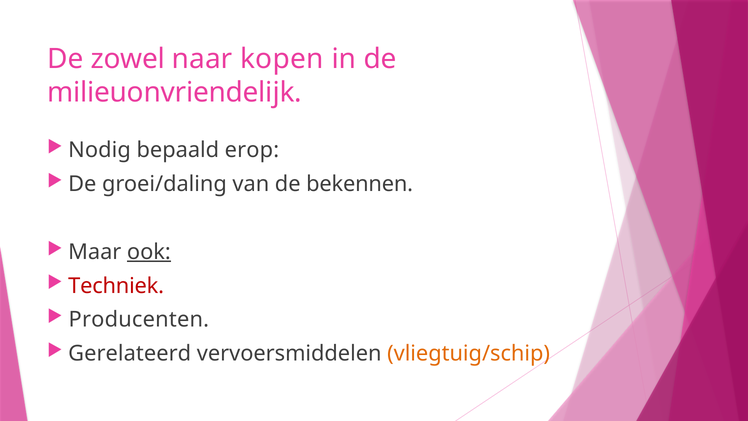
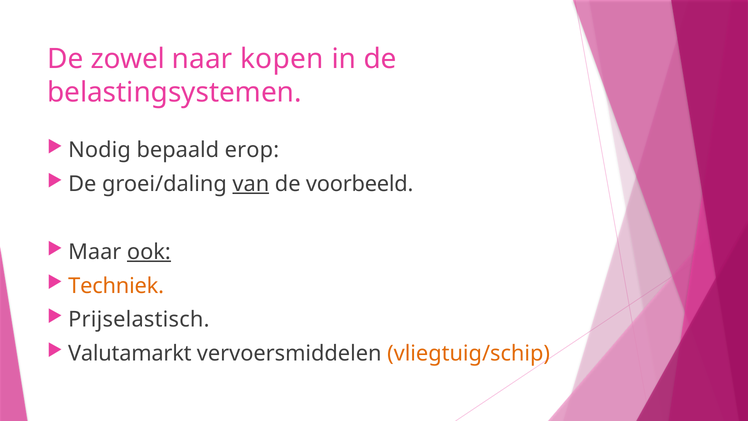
milieuonvriendelijk: milieuonvriendelijk -> belastingsystemen (174, 93)
van underline: none -> present (251, 184)
bekennen: bekennen -> voorbeeld (360, 184)
Techniek colour: red -> orange (116, 286)
Producenten: Producenten -> Prijselastisch (139, 320)
Gerelateerd: Gerelateerd -> Valutamarkt (130, 353)
